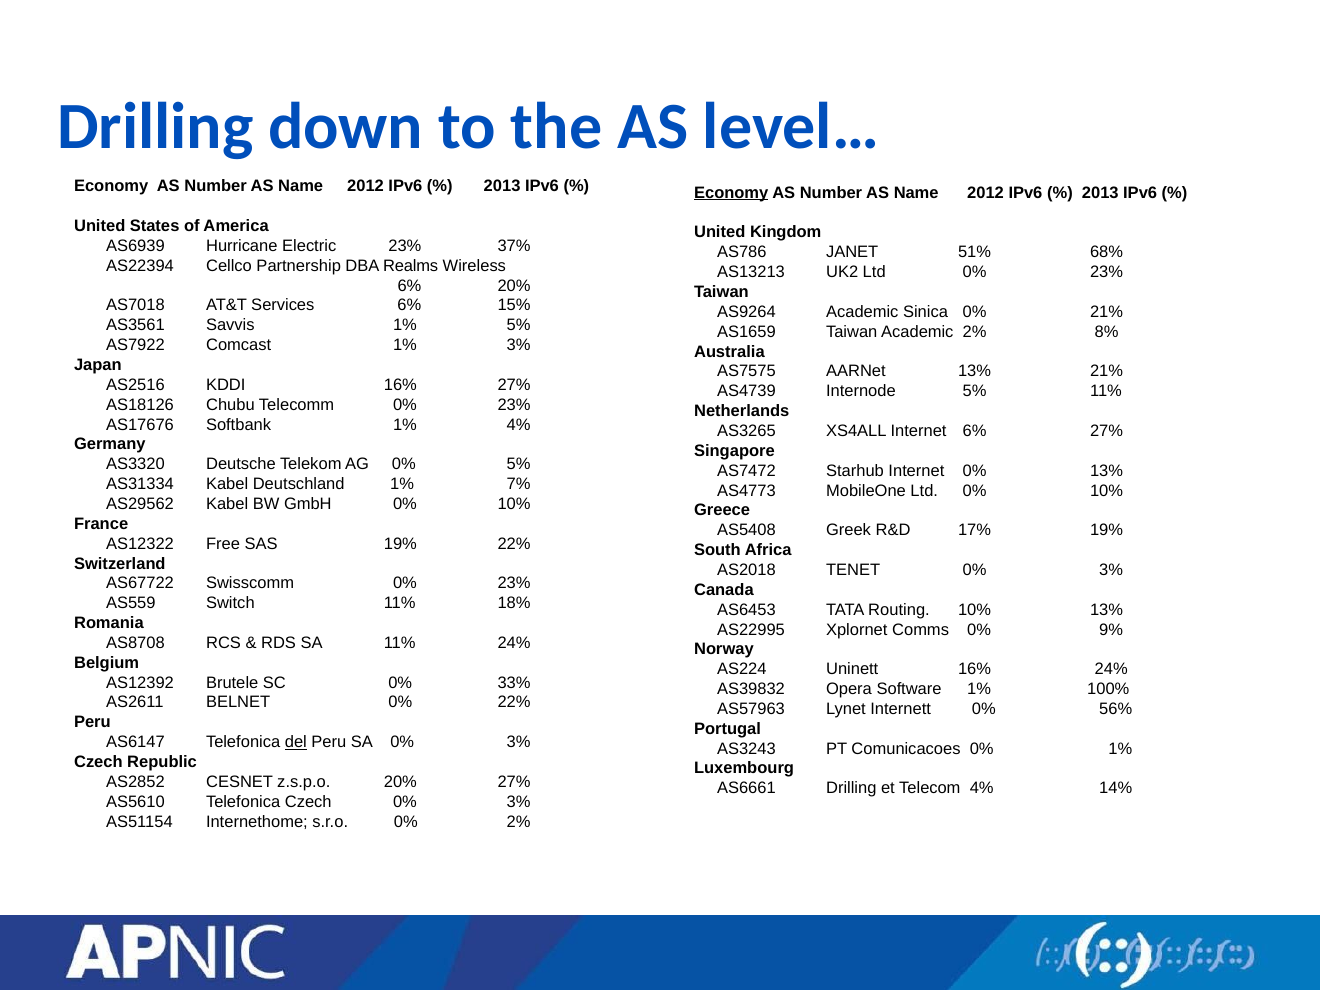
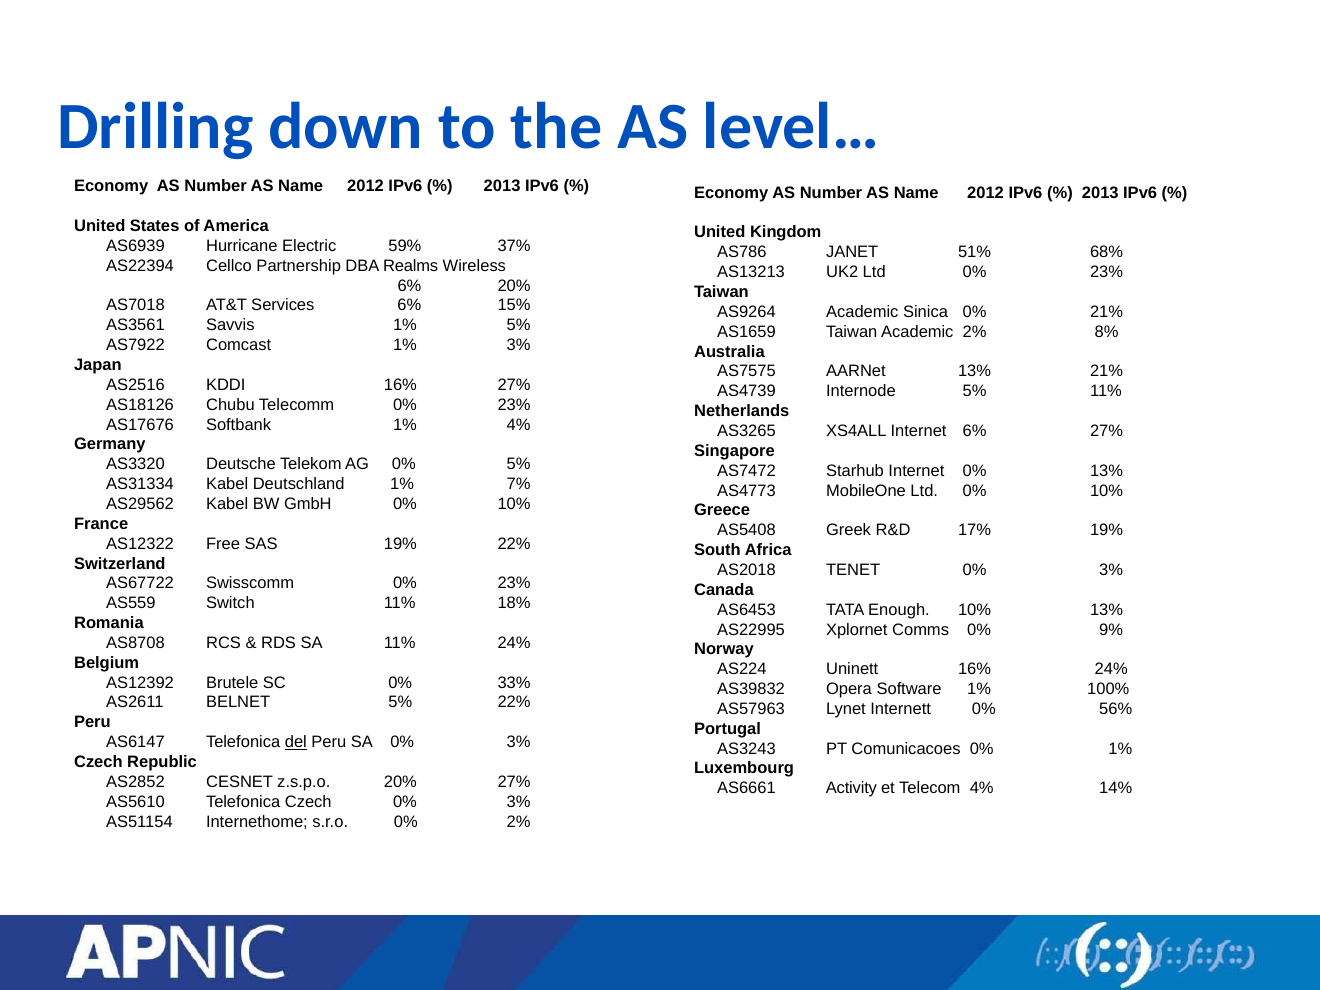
Economy underline: present -> none (731, 193)
Electric 23%: 23% -> 59% (405, 246)
Routing: Routing -> Enough (899, 610)
BELNET 0%: 0% -> 5% (400, 703)
AS6661 Drilling: Drilling -> Activity (851, 788)
